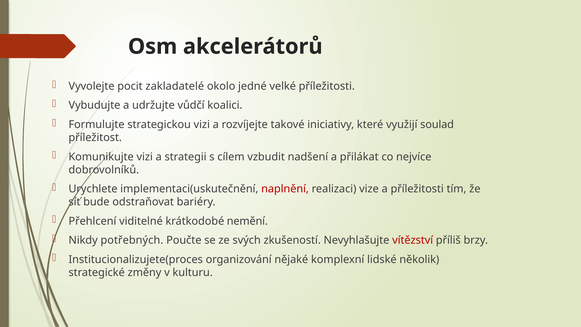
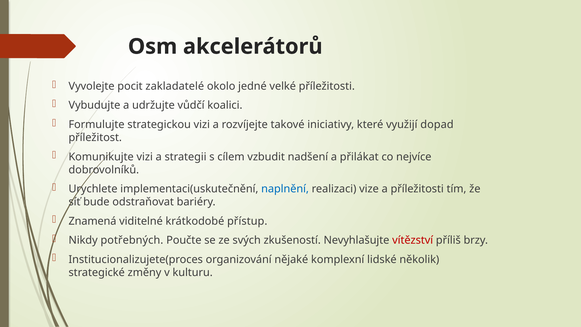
soulad: soulad -> dopad (437, 124)
naplnění colour: red -> blue (285, 189)
Přehlcení: Přehlcení -> Znamená (92, 221)
nemění: nemění -> přístup (247, 221)
